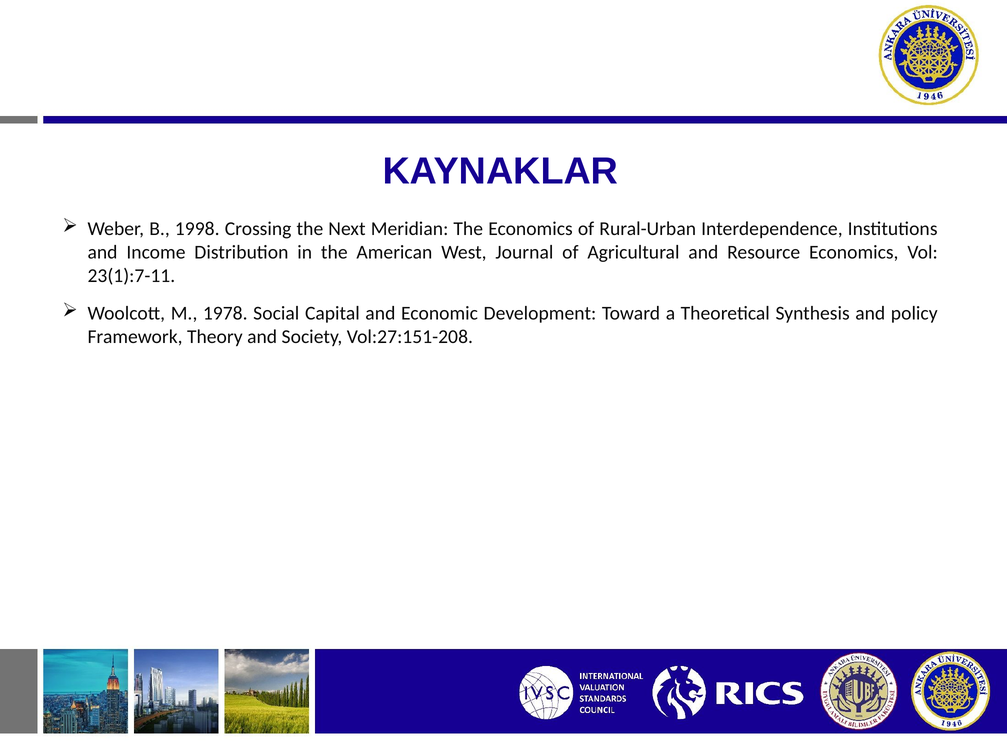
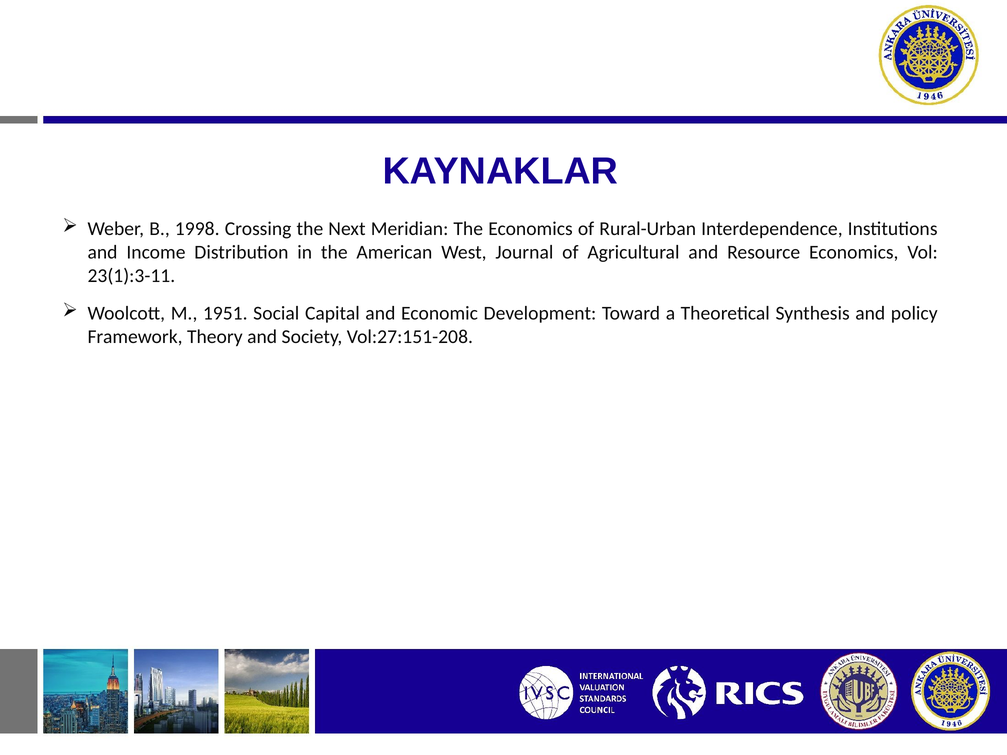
23(1):7-11: 23(1):7-11 -> 23(1):3-11 (131, 276)
1978: 1978 -> 1951 (225, 313)
